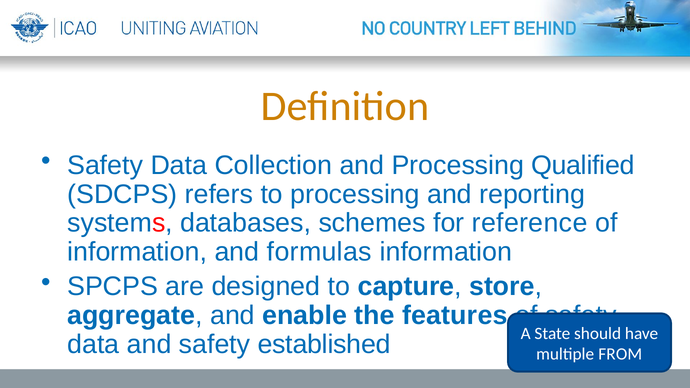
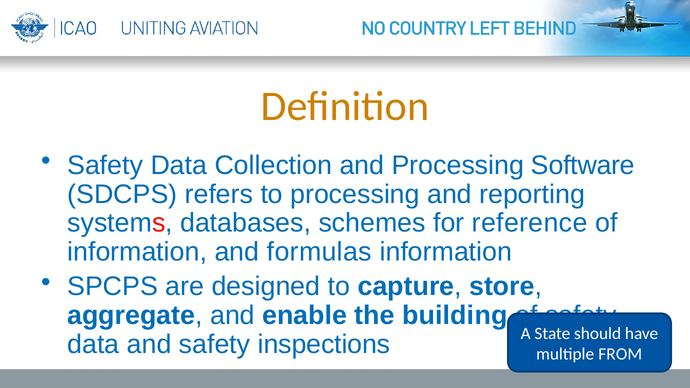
Qualified: Qualified -> Software (583, 165)
features: features -> building (455, 316)
established: established -> inspections (324, 345)
